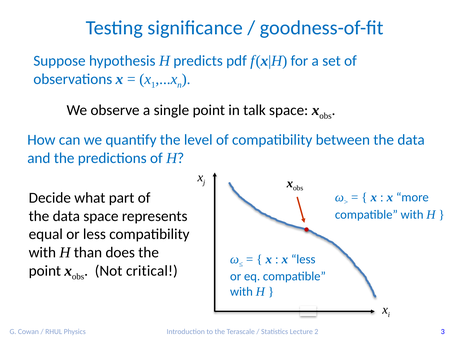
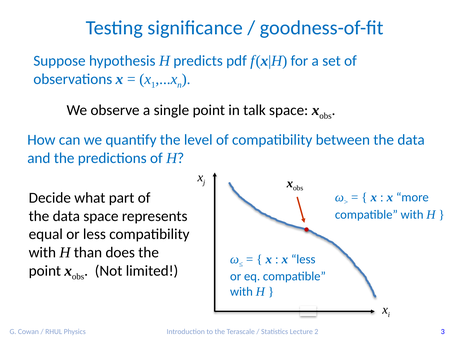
critical: critical -> limited (152, 271)
